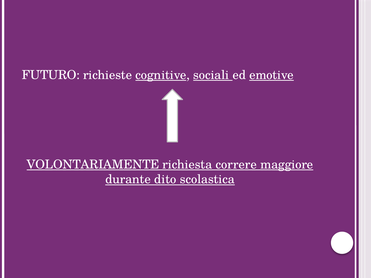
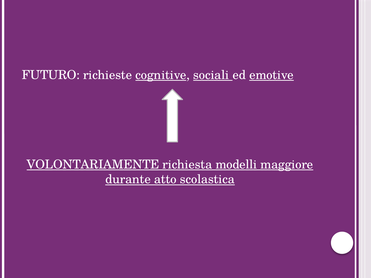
correre: correre -> modelli (236, 165)
dito: dito -> atto (165, 180)
